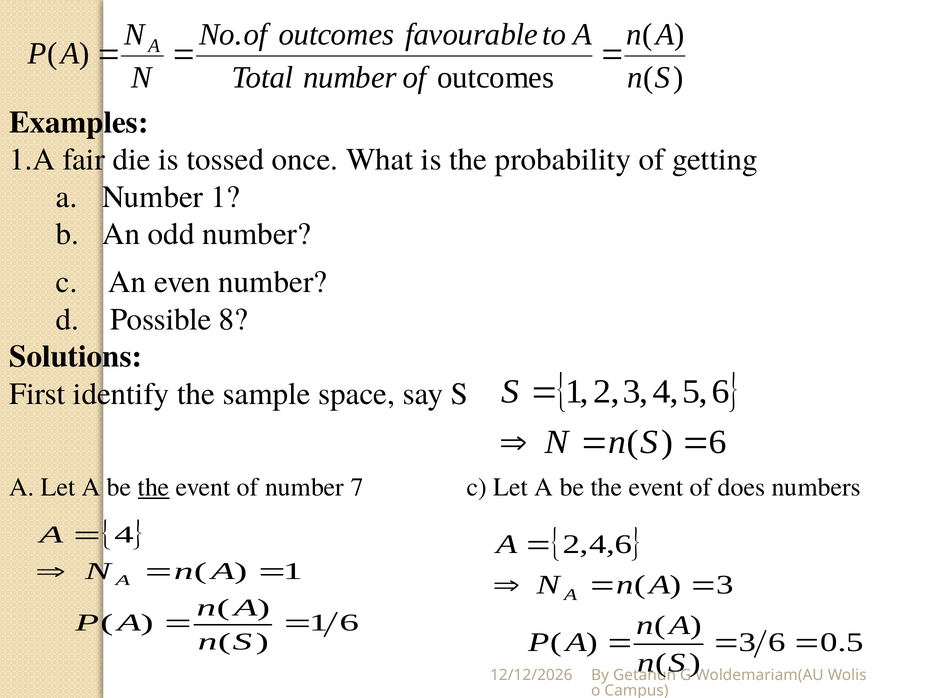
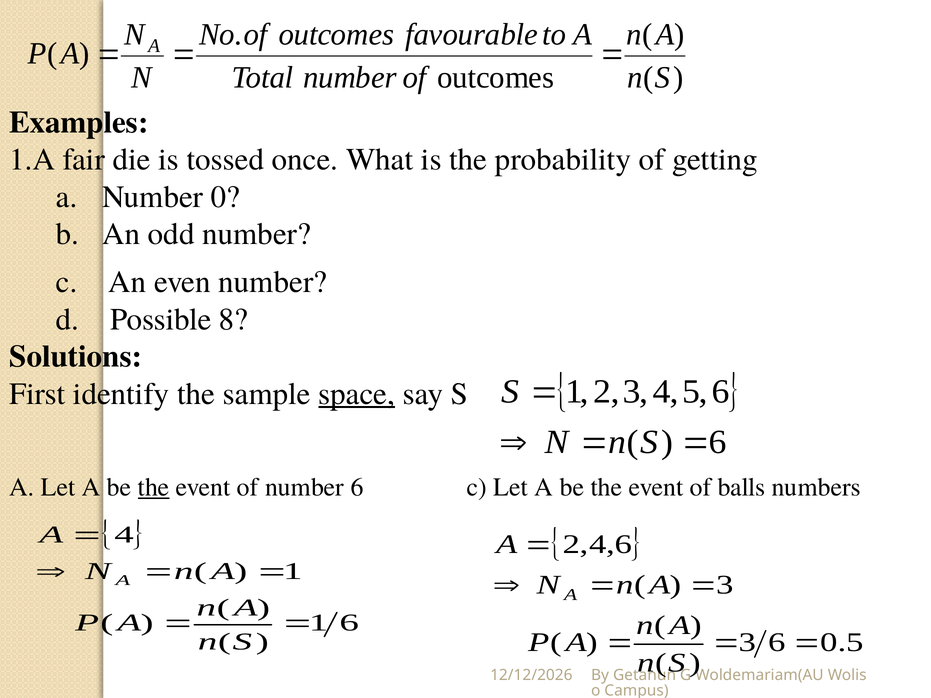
Number 1: 1 -> 0 (226, 197)
space underline: none -> present (357, 394)
number 7: 7 -> 6 (357, 487)
does: does -> balls (742, 487)
